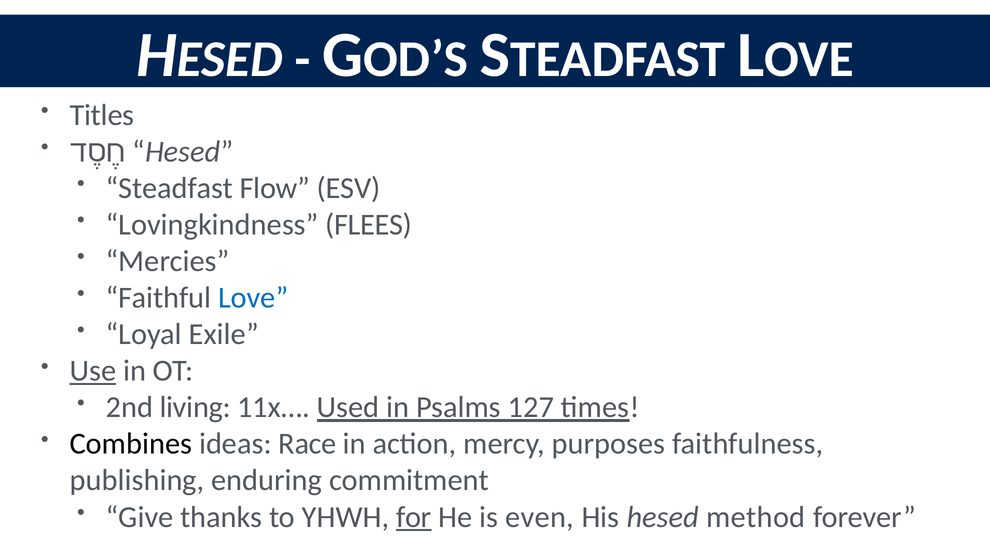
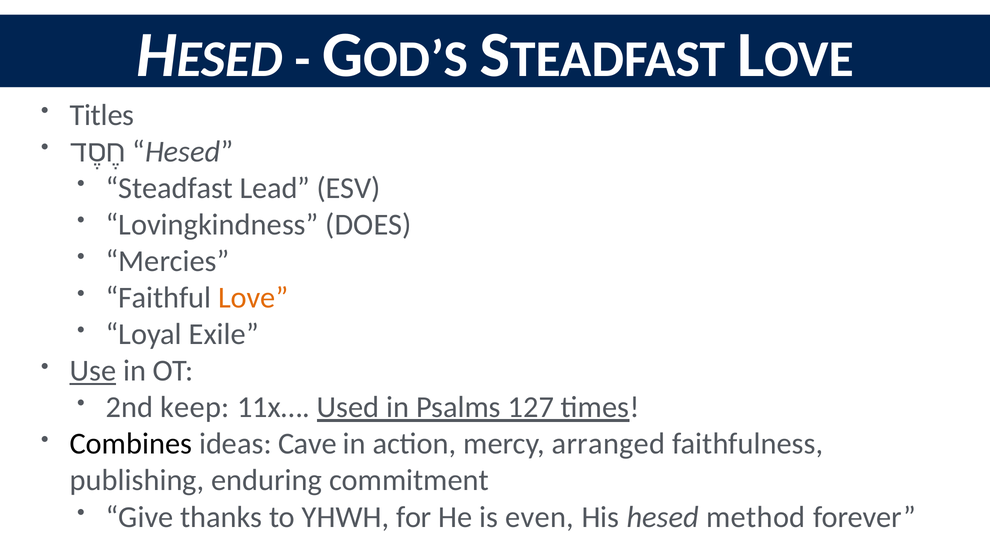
Flow: Flow -> Lead (275, 188)
FLEES: FLEES -> DOES (368, 225)
Love colour: blue -> orange (253, 298)
living: living -> keep (195, 407)
Race: Race -> Cave (307, 444)
purposes: purposes -> arranged (608, 444)
for underline: present -> none (414, 517)
